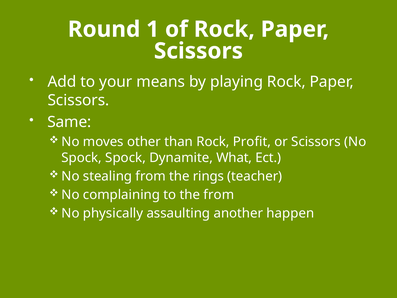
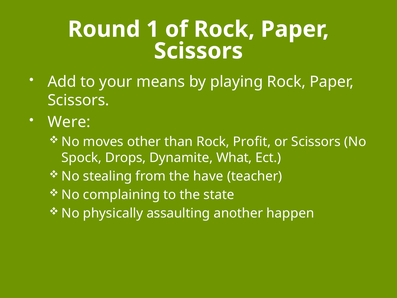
Same: Same -> Were (69, 122)
Spock Spock: Spock -> Drops (126, 158)
rings: rings -> have (208, 176)
the from: from -> state (219, 195)
